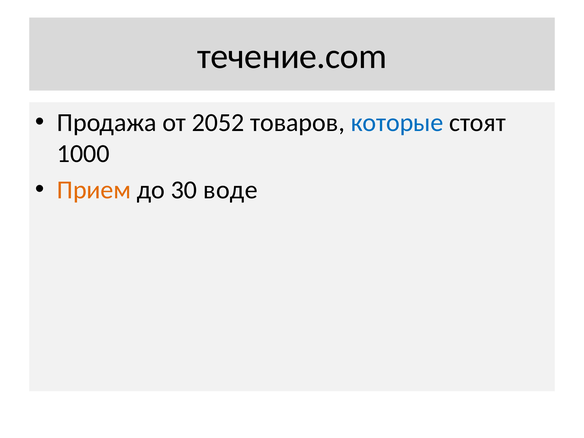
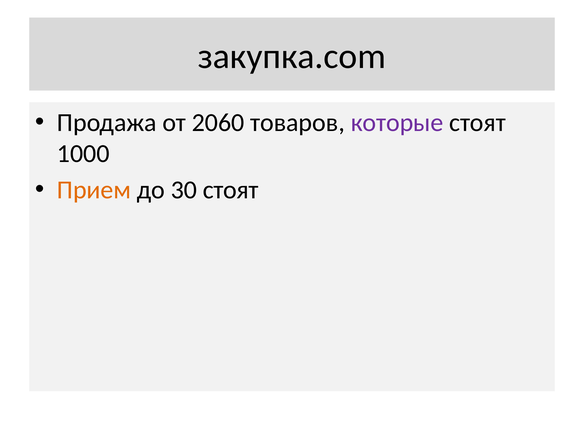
течение.com: течение.com -> закупка.com (292, 57)
2052: 2052 -> 2060 (218, 123)
которые colour: blue -> purple (397, 123)
30 воде: воде -> стоят (231, 190)
